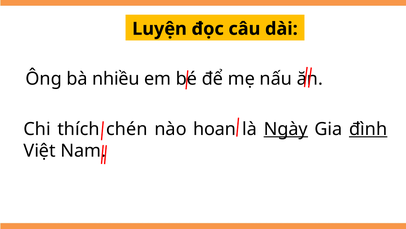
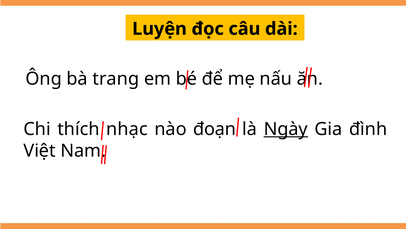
nhiều: nhiều -> trang (116, 79)
chén: chén -> nhạc (127, 129)
hoan: hoan -> đoạn (215, 129)
đình underline: present -> none (368, 129)
